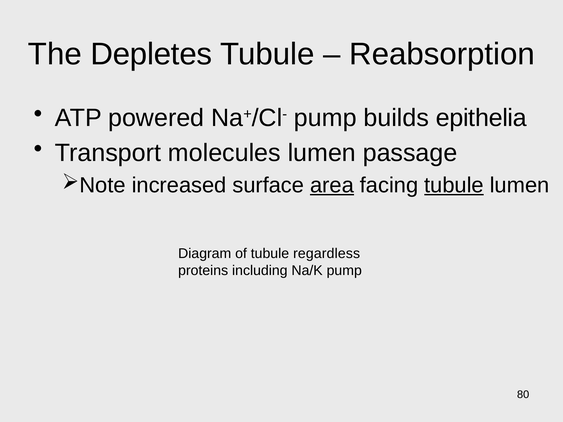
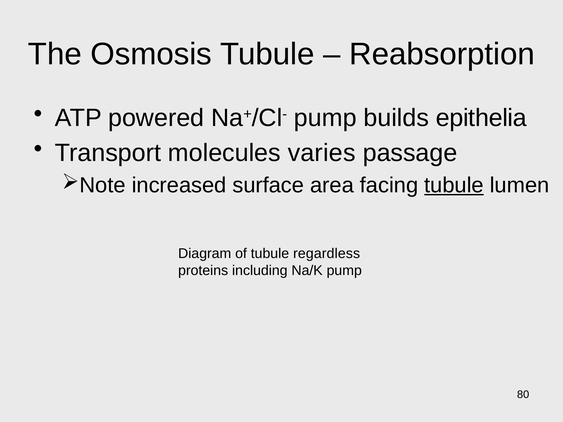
Depletes: Depletes -> Osmosis (151, 54)
molecules lumen: lumen -> varies (322, 153)
area underline: present -> none (332, 185)
